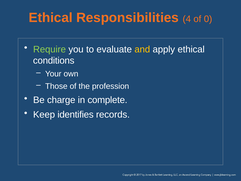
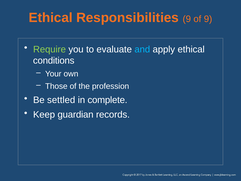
Responsibilities 4: 4 -> 9 (187, 19)
of 0: 0 -> 9 (208, 19)
and colour: yellow -> light blue (142, 49)
charge: charge -> settled (61, 100)
identifies: identifies -> guardian (76, 114)
